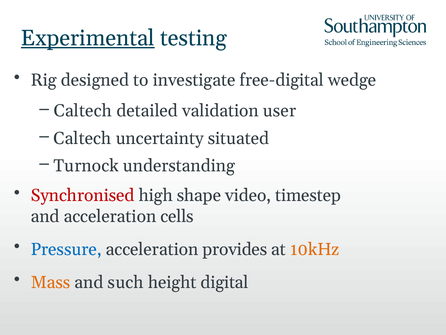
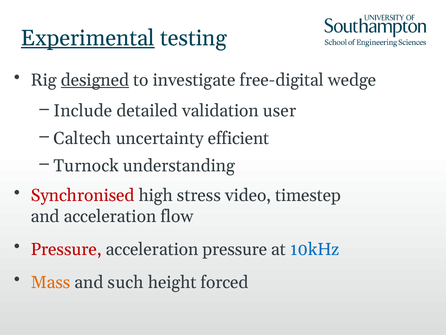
designed underline: none -> present (95, 80)
Caltech: Caltech -> Include (83, 111)
situated: situated -> efficient (239, 138)
shape: shape -> stress (199, 195)
cells: cells -> flow (177, 216)
Pressure colour: blue -> red (66, 249)
acceleration provides: provides -> pressure (235, 249)
10kHz colour: orange -> blue (315, 249)
digital: digital -> forced (225, 282)
